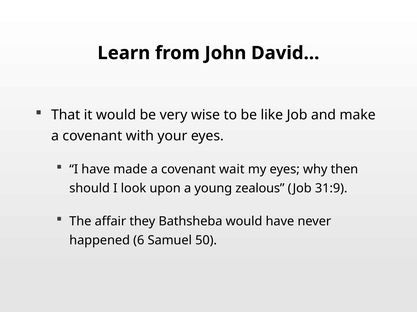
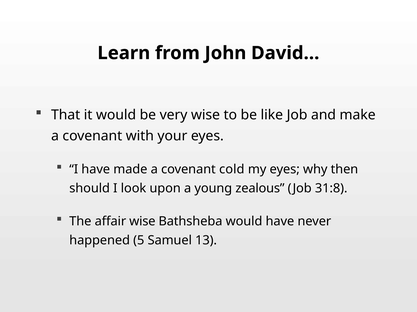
wait: wait -> cold (232, 170)
31:9: 31:9 -> 31:8 (331, 189)
affair they: they -> wise (142, 222)
6: 6 -> 5 (139, 241)
50: 50 -> 13 (206, 241)
